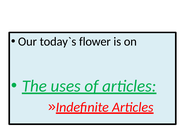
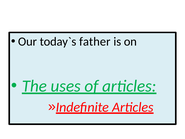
flower: flower -> father (95, 42)
